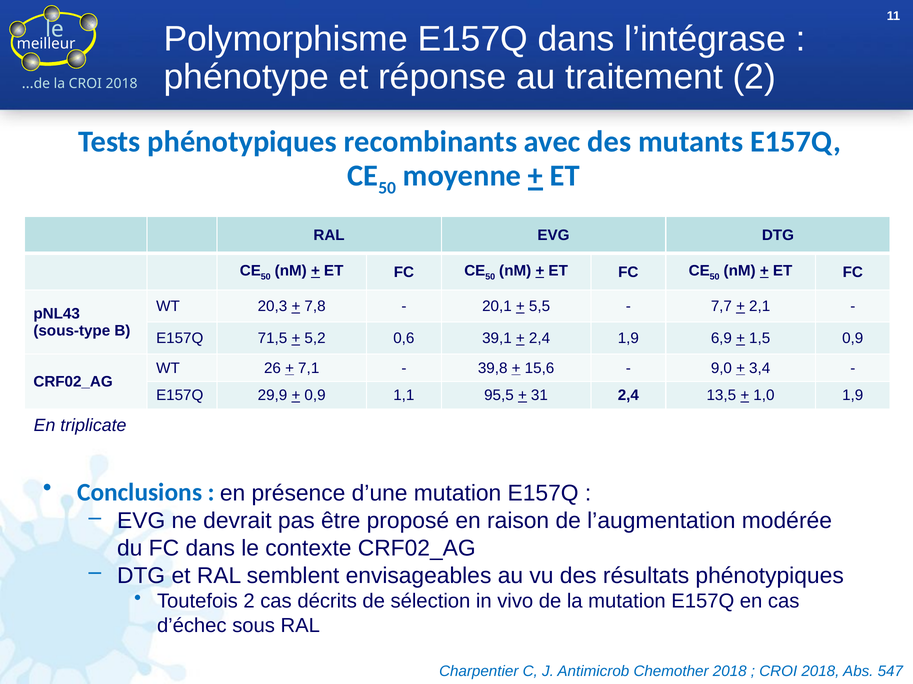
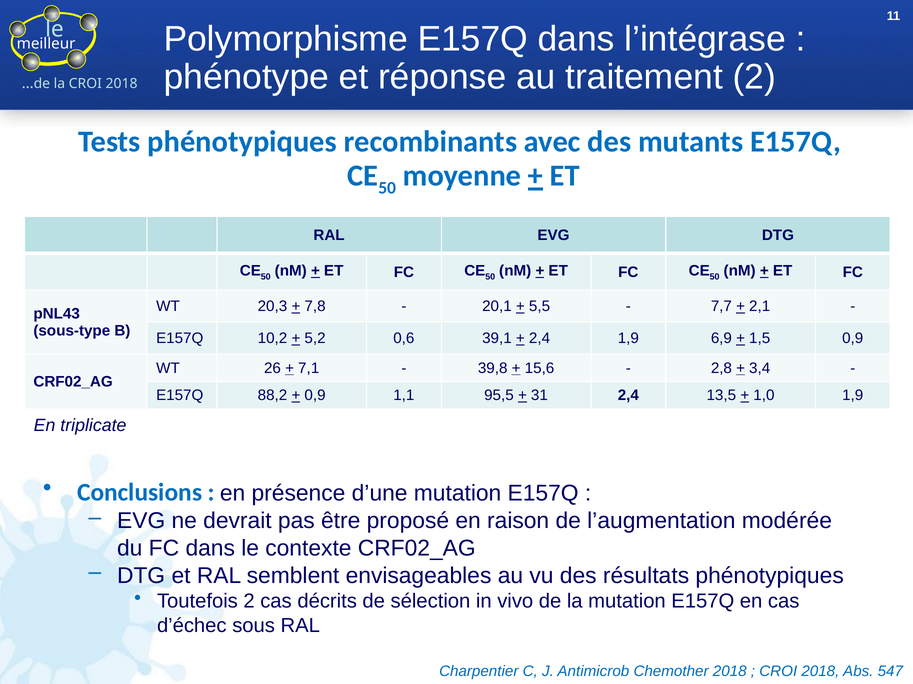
71,5: 71,5 -> 10,2 (273, 339)
9,0: 9,0 -> 2,8 (721, 368)
29,9: 29,9 -> 88,2 (273, 396)
